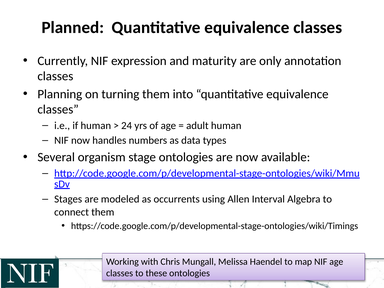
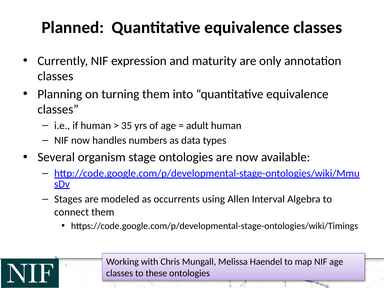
24: 24 -> 35 (127, 126)
